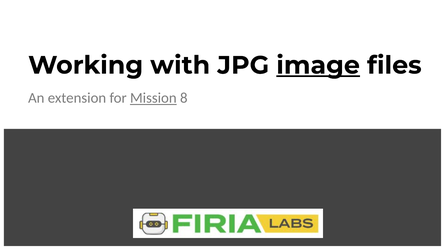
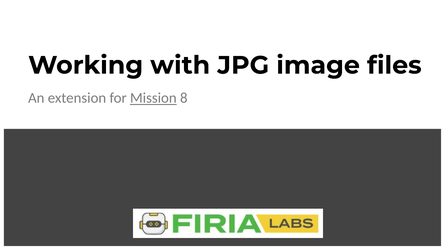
image underline: present -> none (318, 65)
